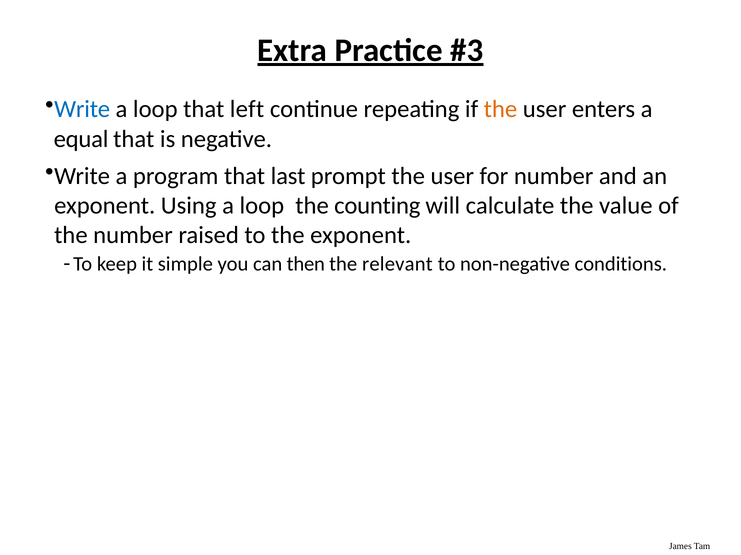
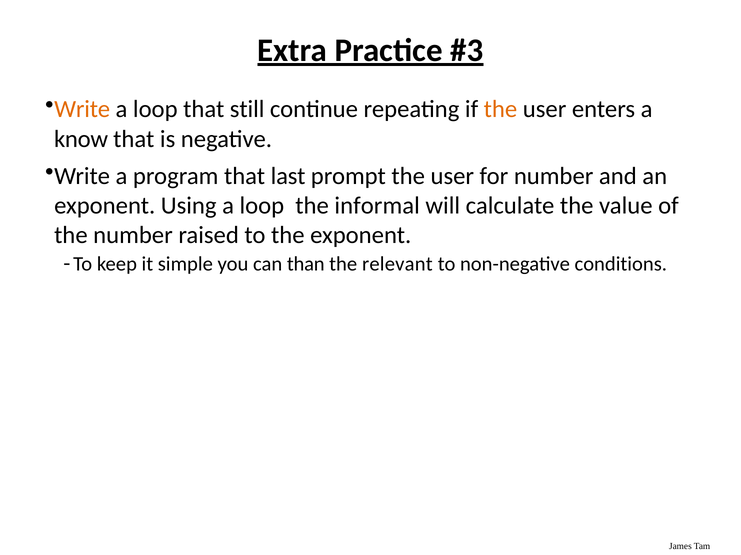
Write colour: blue -> orange (82, 109)
left: left -> still (247, 109)
equal: equal -> know (81, 139)
counting: counting -> informal (377, 206)
then: then -> than (306, 264)
